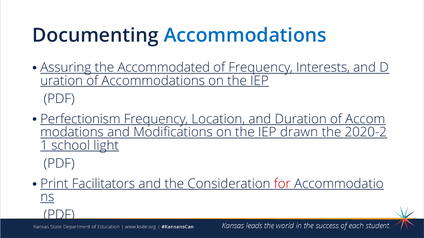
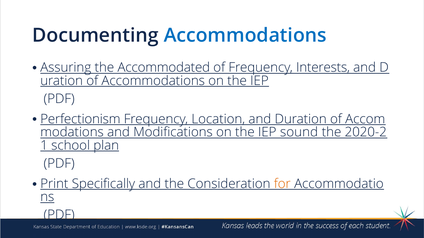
drawn: drawn -> sound (299, 132)
light: light -> plan (106, 146)
Facilitators: Facilitators -> Specifically (103, 184)
for colour: red -> orange (282, 184)
